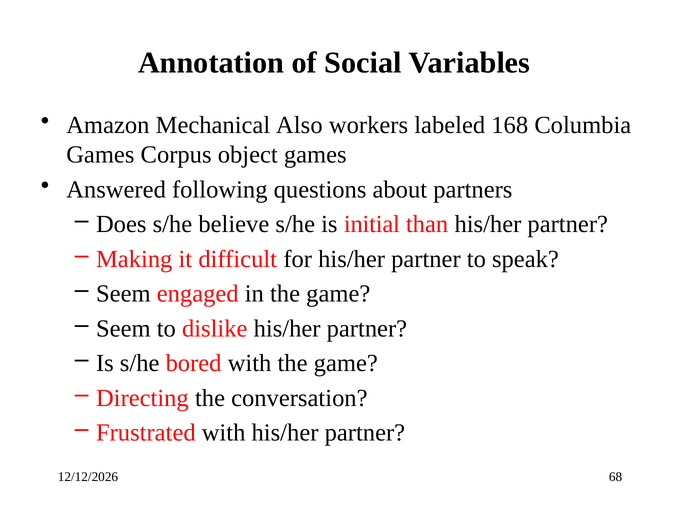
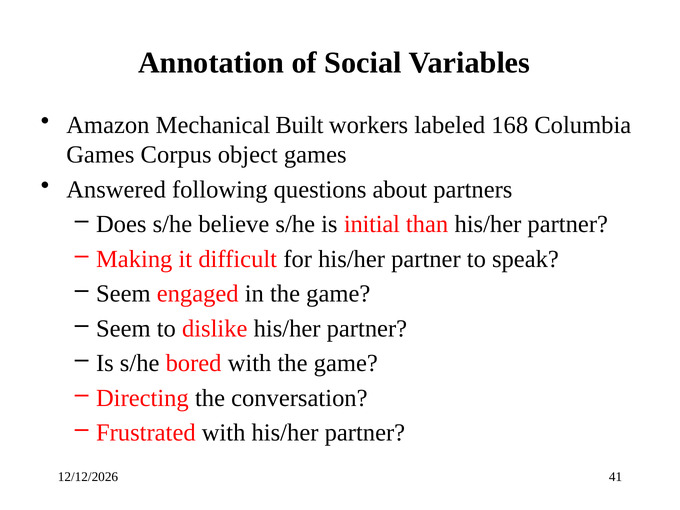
Also: Also -> Built (299, 125)
68: 68 -> 41 (616, 477)
